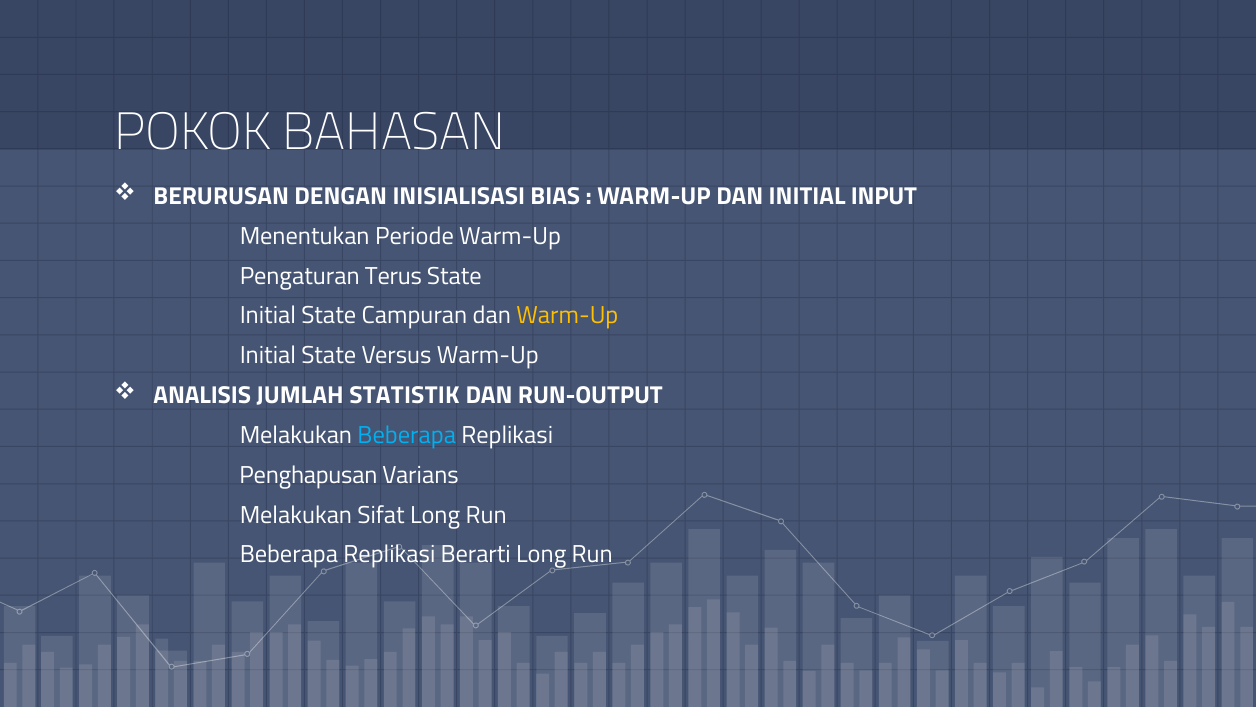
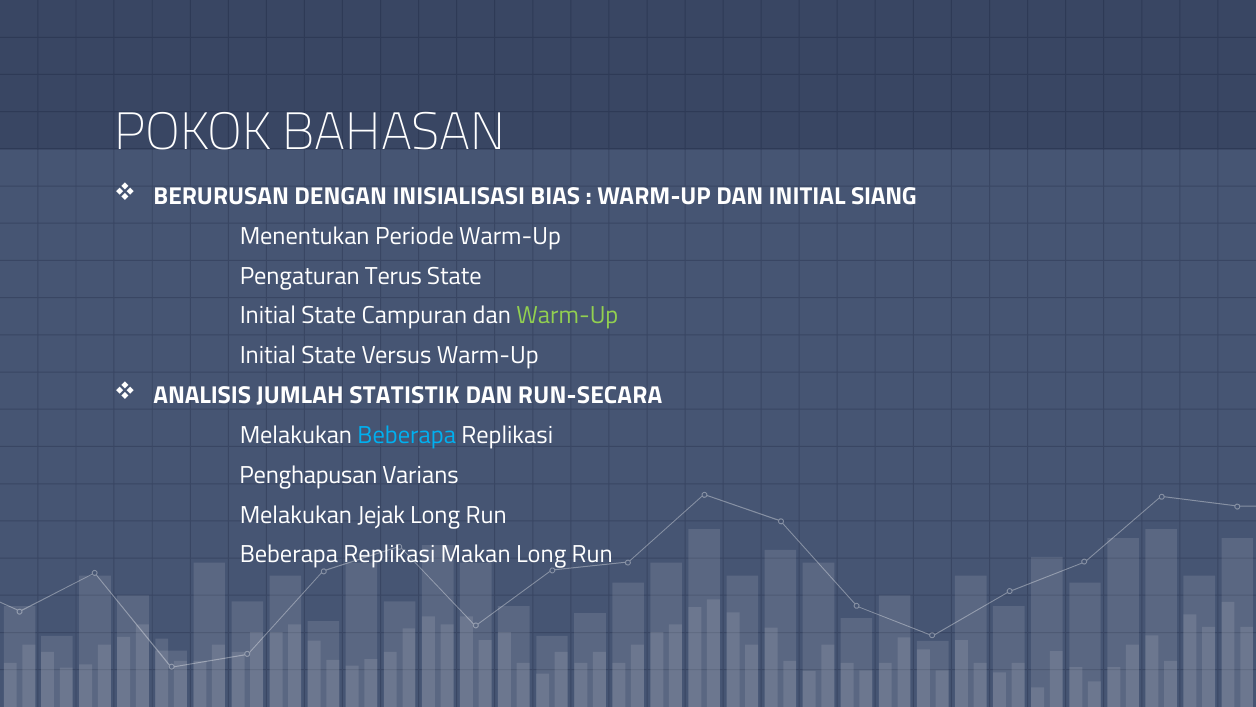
INPUT: INPUT -> SIANG (884, 196)
Warm-Up colour: yellow -> light green (567, 316)
RUN-OUTPUT: RUN-OUTPUT -> RUN-SECARA (590, 395)
Sifat: Sifat -> Jejak (381, 515)
Berarti: Berarti -> Makan (476, 554)
